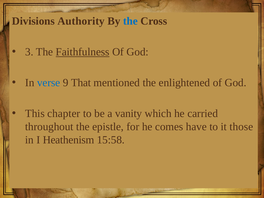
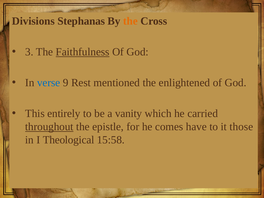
Authority: Authority -> Stephanas (81, 21)
the colour: blue -> orange (130, 21)
That: That -> Rest (81, 83)
chapter: chapter -> entirely (64, 114)
throughout underline: none -> present (49, 127)
Heathenism: Heathenism -> Theological (69, 140)
